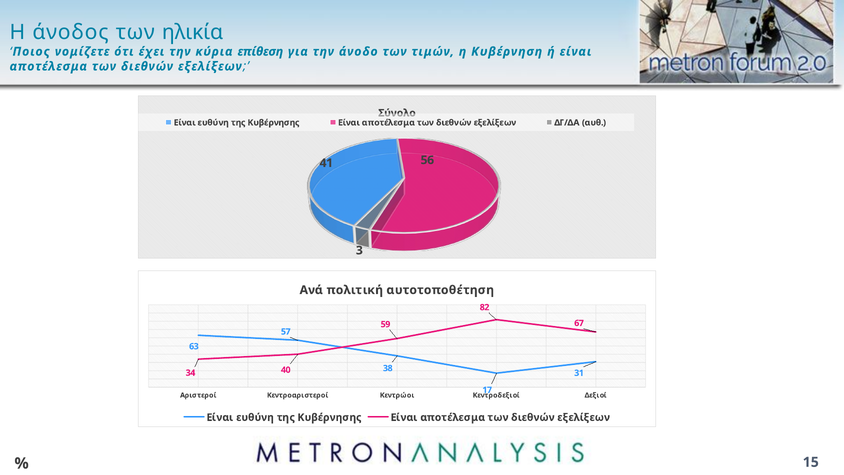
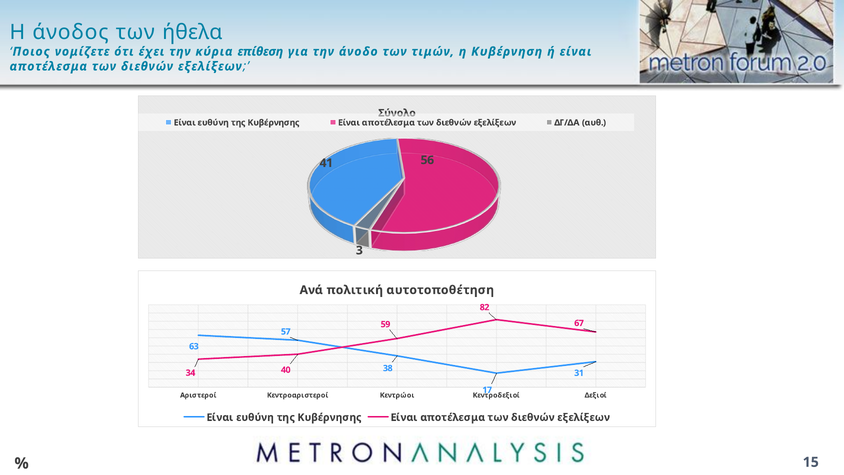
ηλικία: ηλικία -> ήθελα (192, 32)
